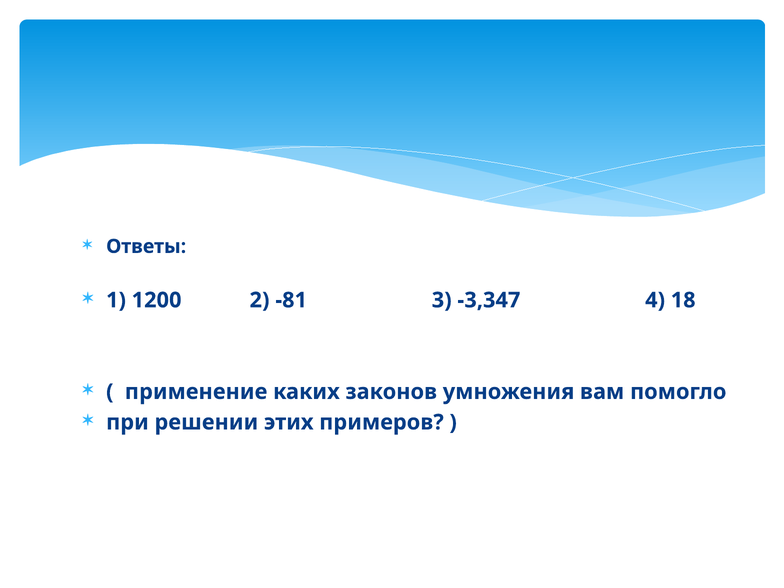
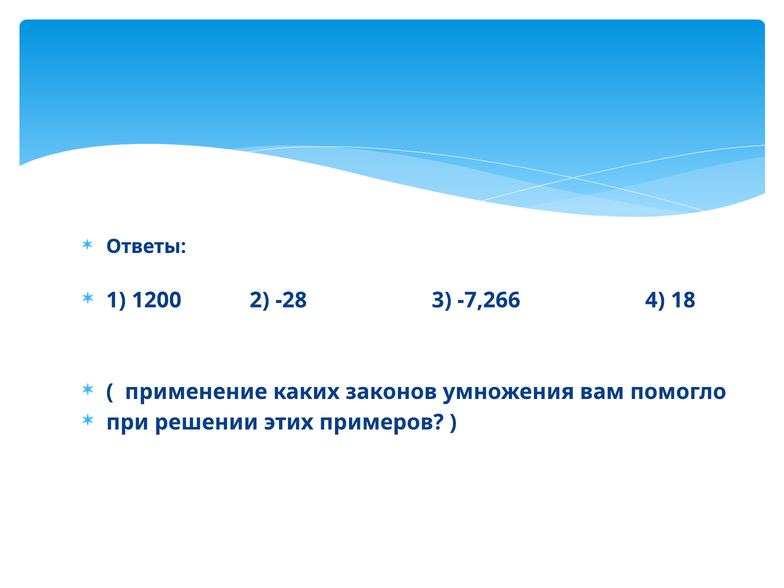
-81: -81 -> -28 (291, 300)
-3,347: -3,347 -> -7,266 (489, 300)
